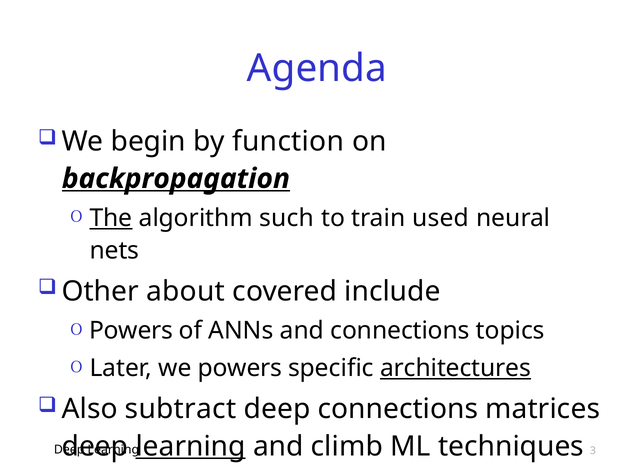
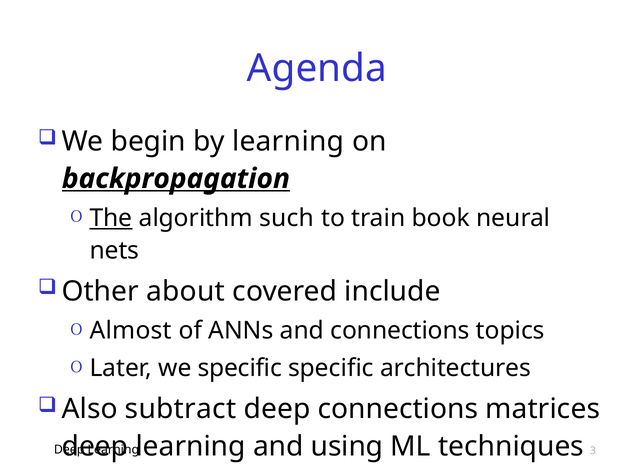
by function: function -> learning (288, 142)
used: used -> book (441, 218)
Powers: Powers -> Almost (131, 331)
we powers: powers -> specific (240, 369)
architectures underline: present -> none (456, 369)
learning underline: present -> none (191, 447)
climb: climb -> using (347, 447)
